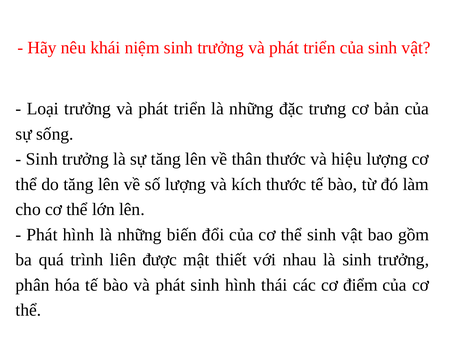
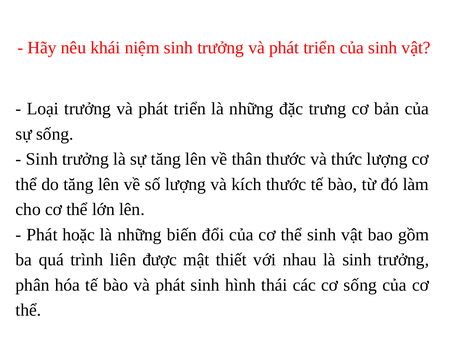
hiệu: hiệu -> thức (347, 159)
Phát hình: hình -> hoặc (79, 234)
cơ điểm: điểm -> sống (360, 285)
